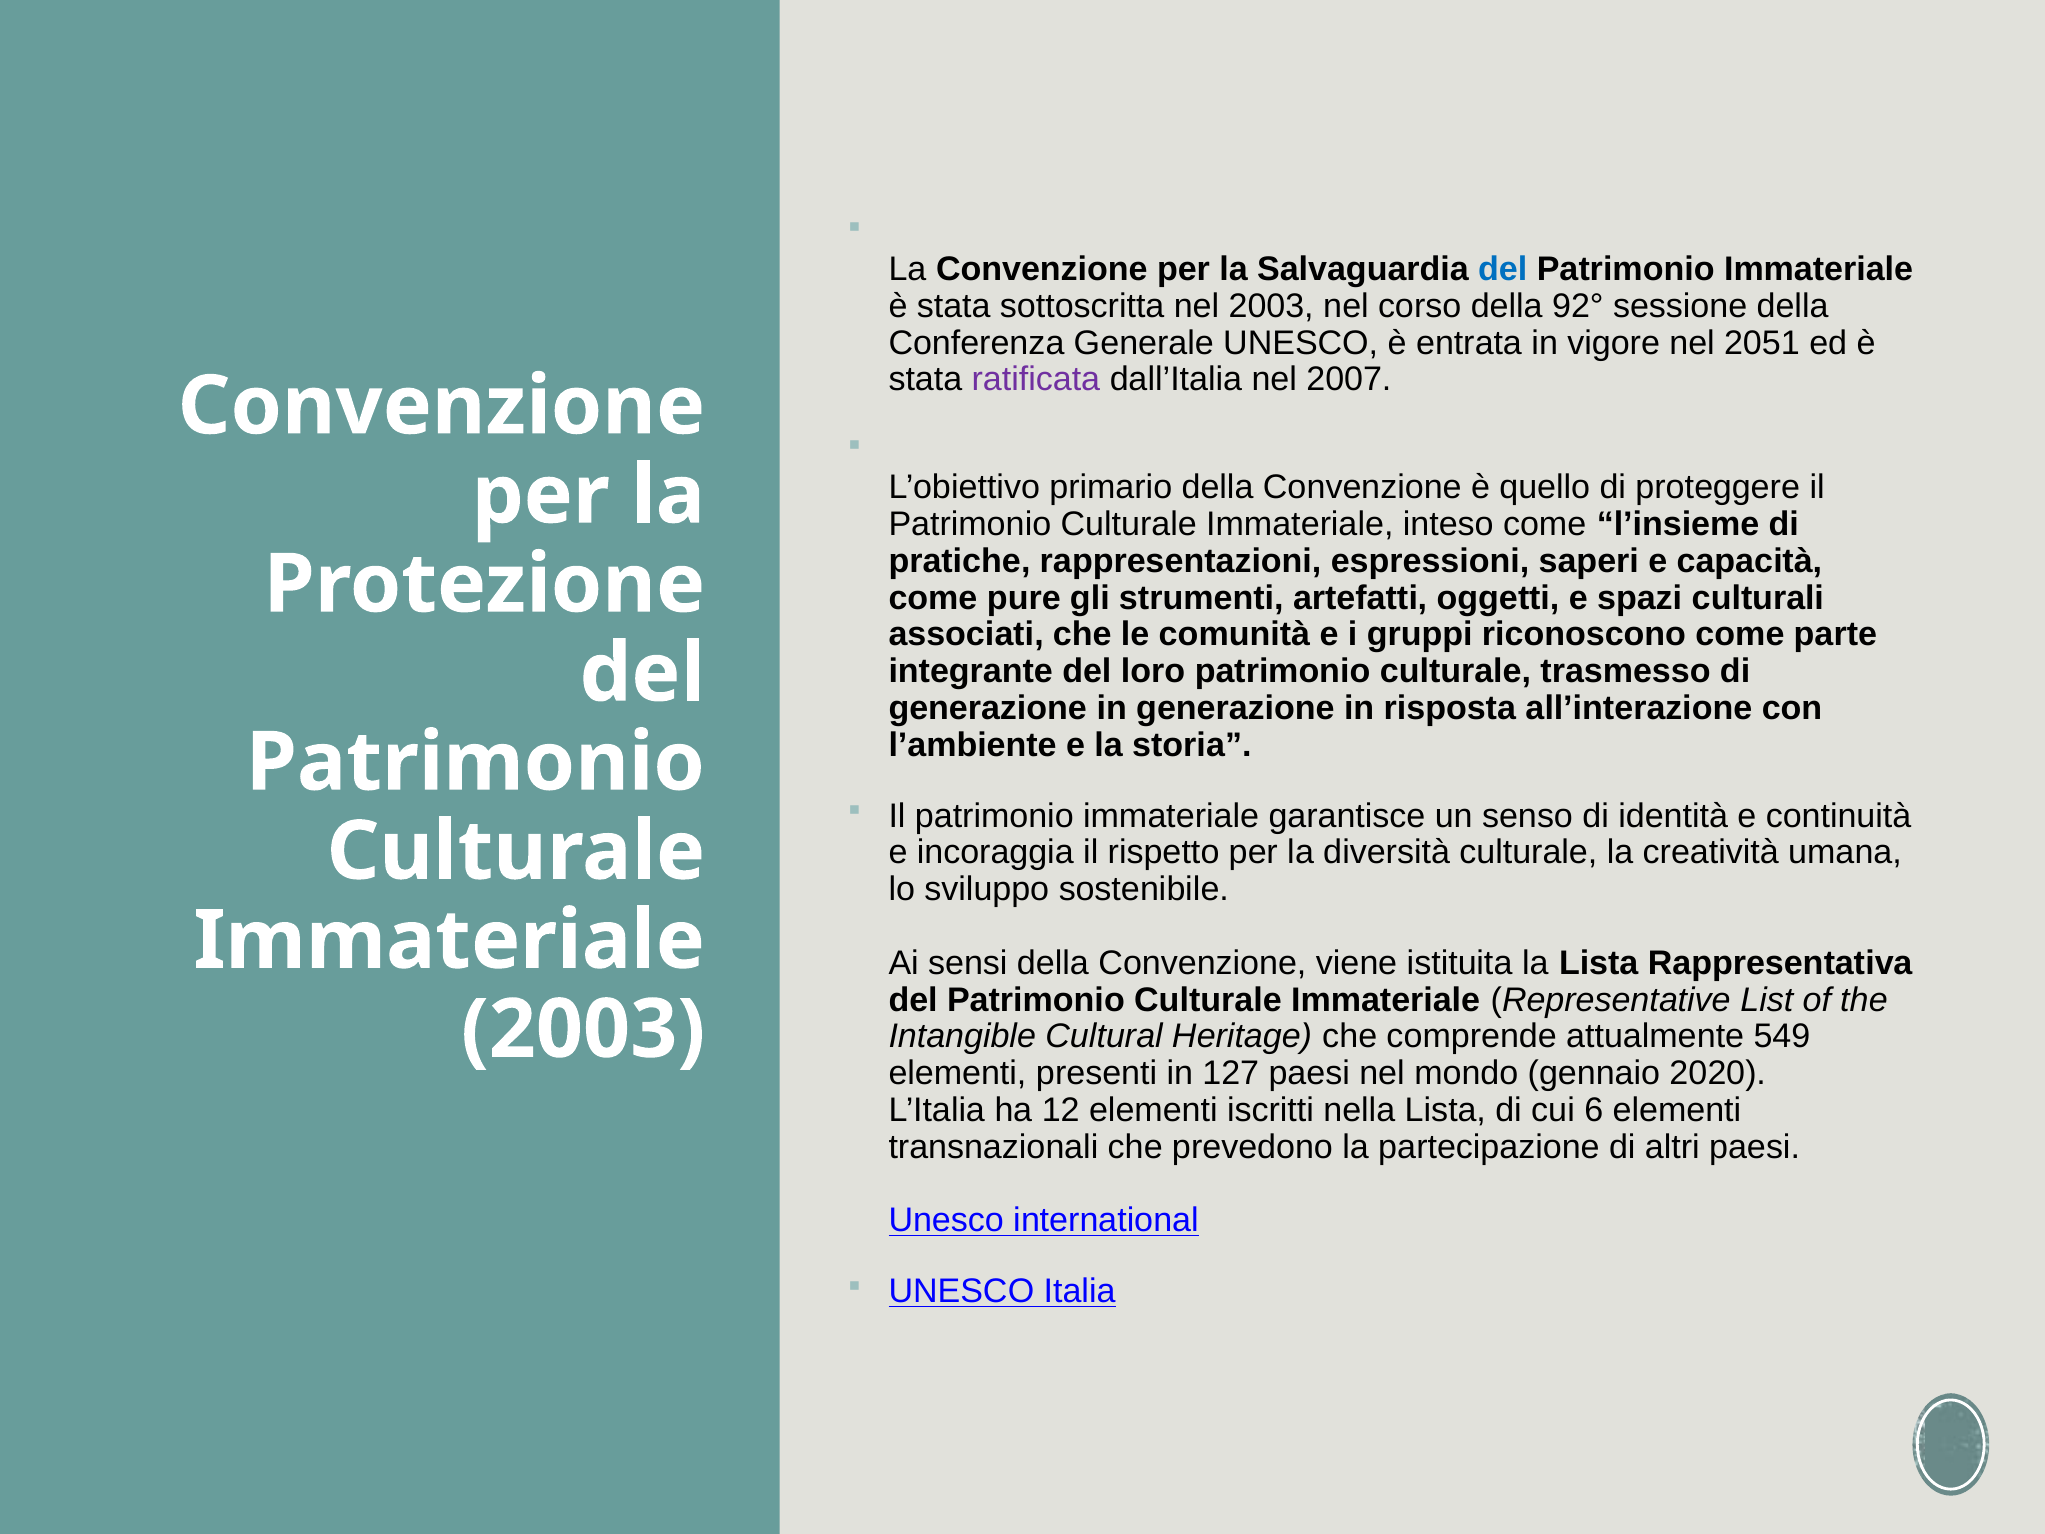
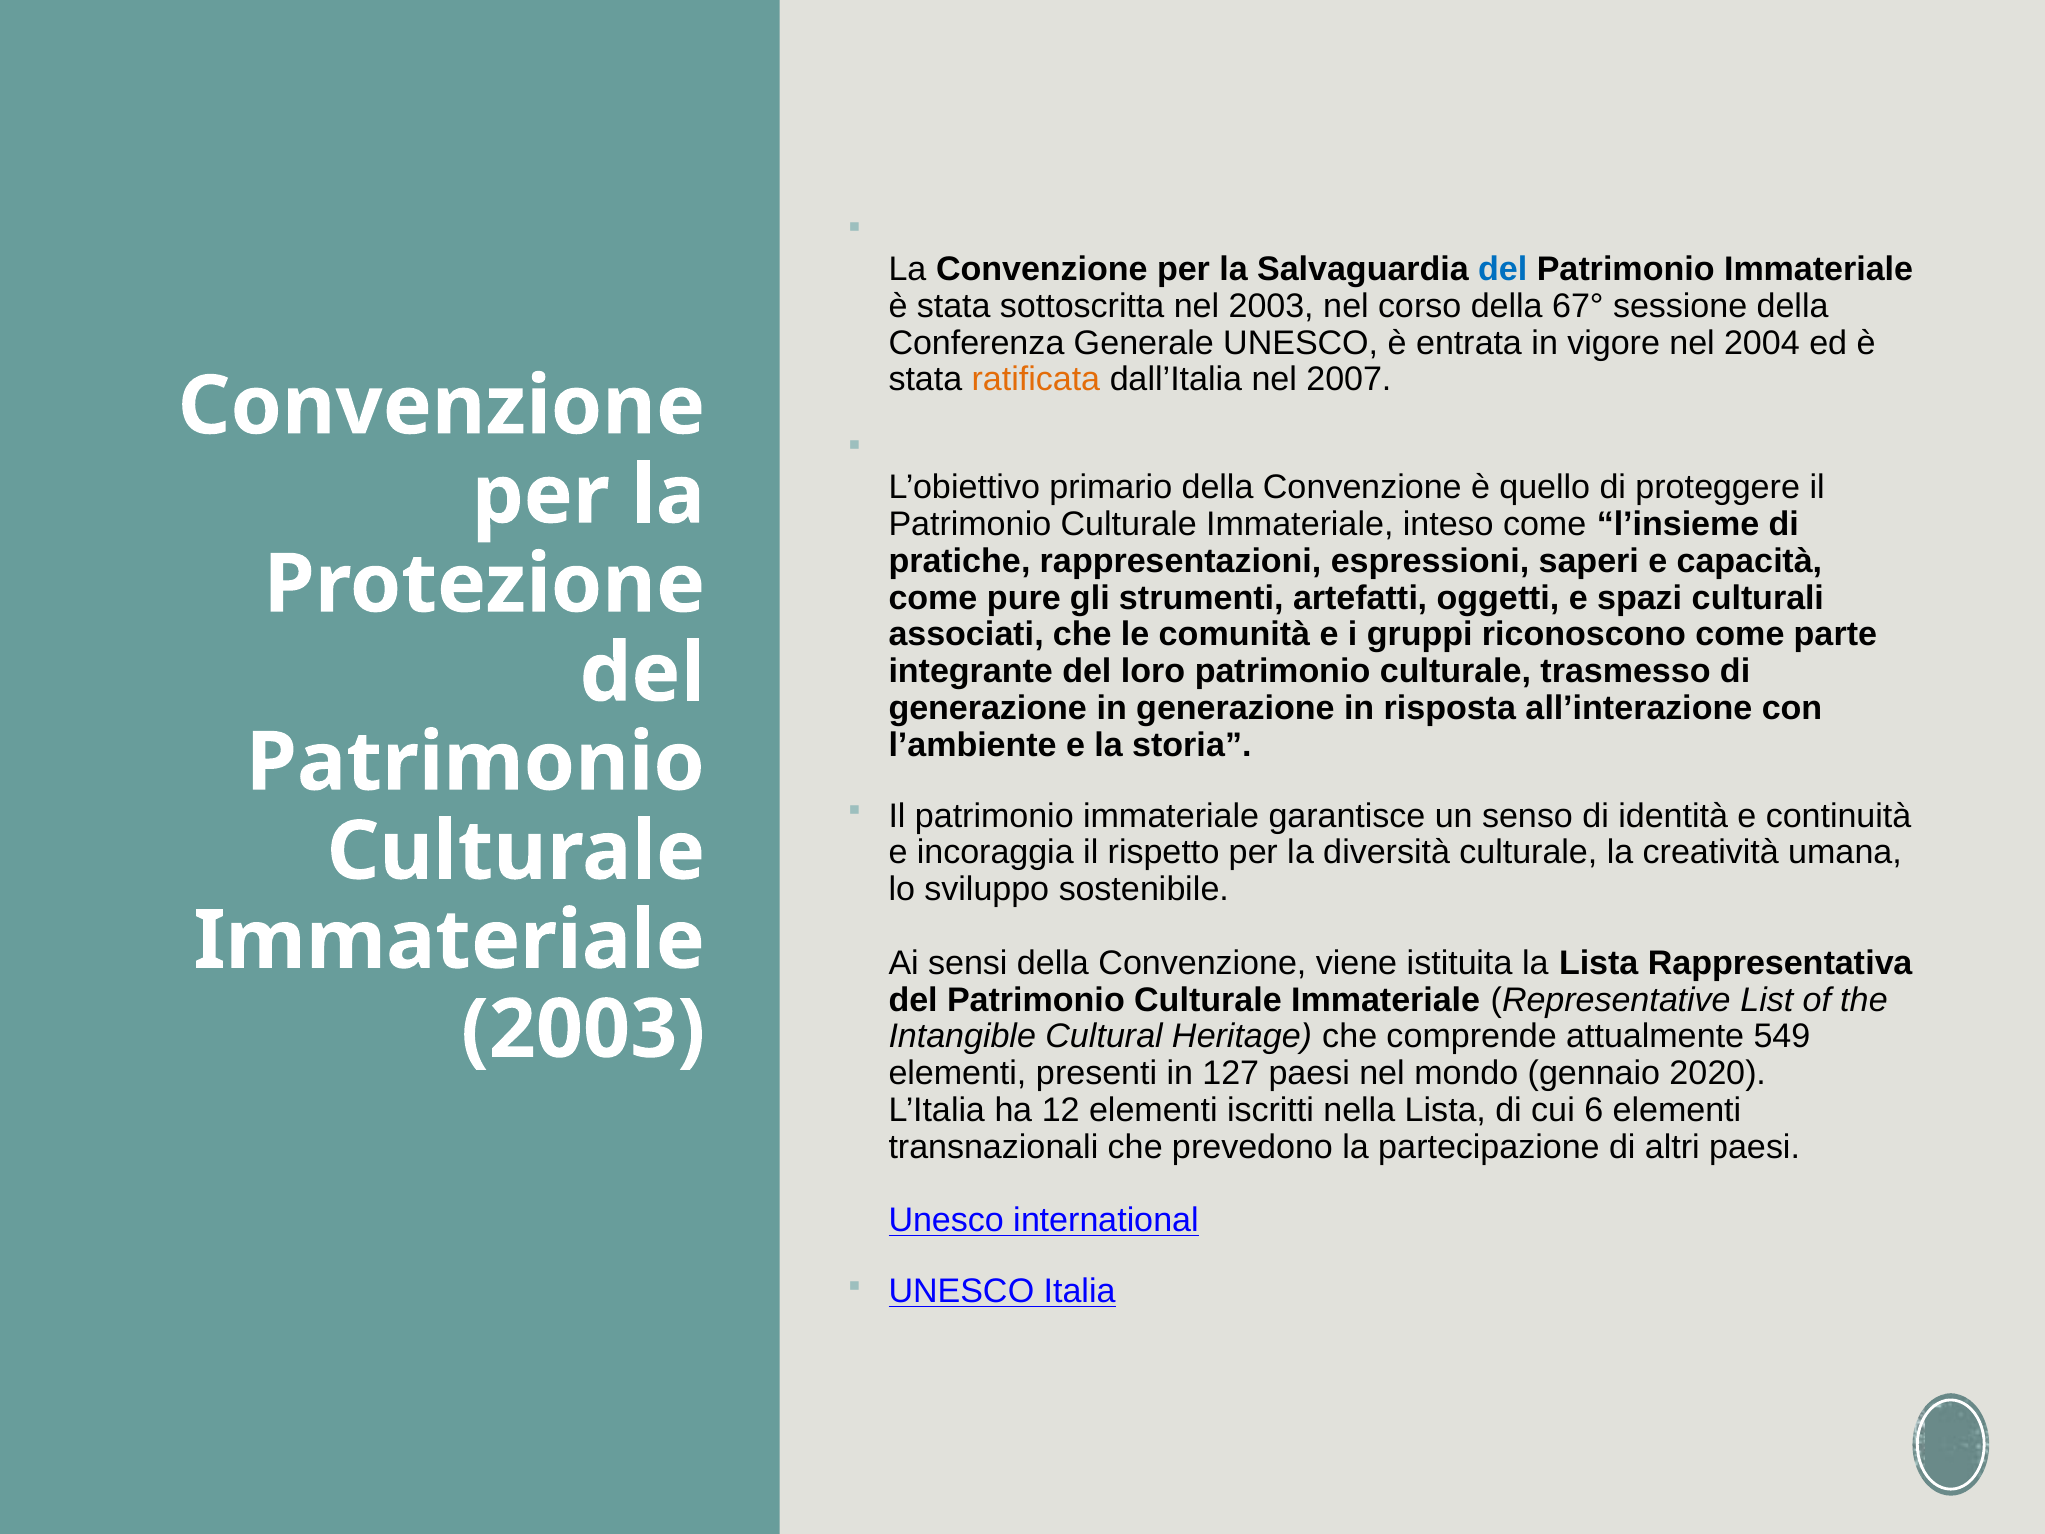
92°: 92° -> 67° (1578, 306)
2051: 2051 -> 2004 (1762, 343)
ratificata colour: purple -> orange (1036, 380)
